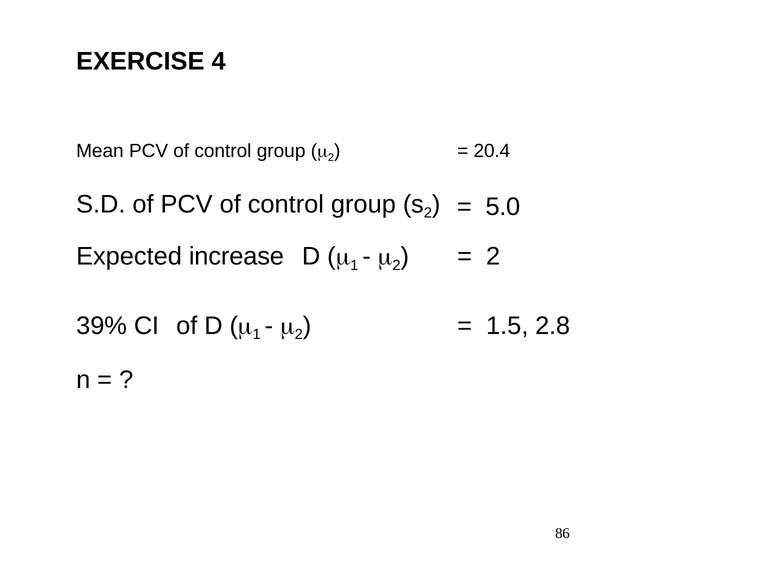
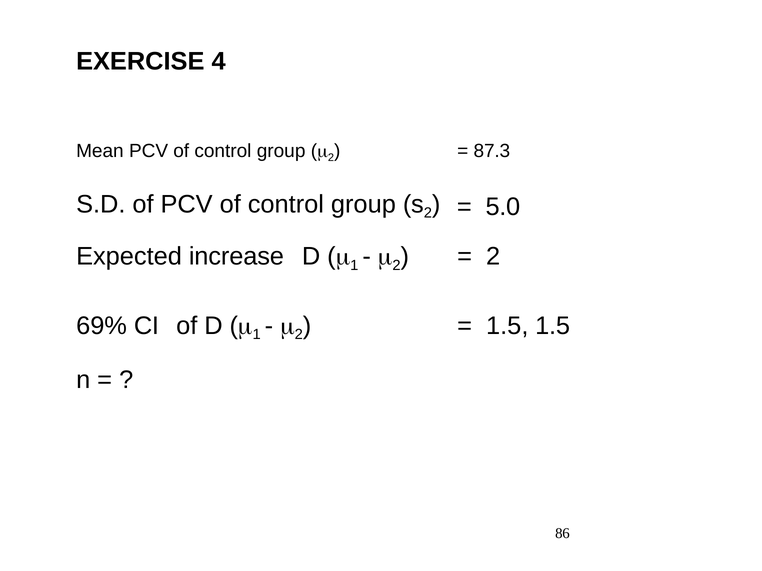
20.4: 20.4 -> 87.3 (492, 151)
39%: 39% -> 69% (102, 326)
1.5 2.8: 2.8 -> 1.5 (553, 326)
